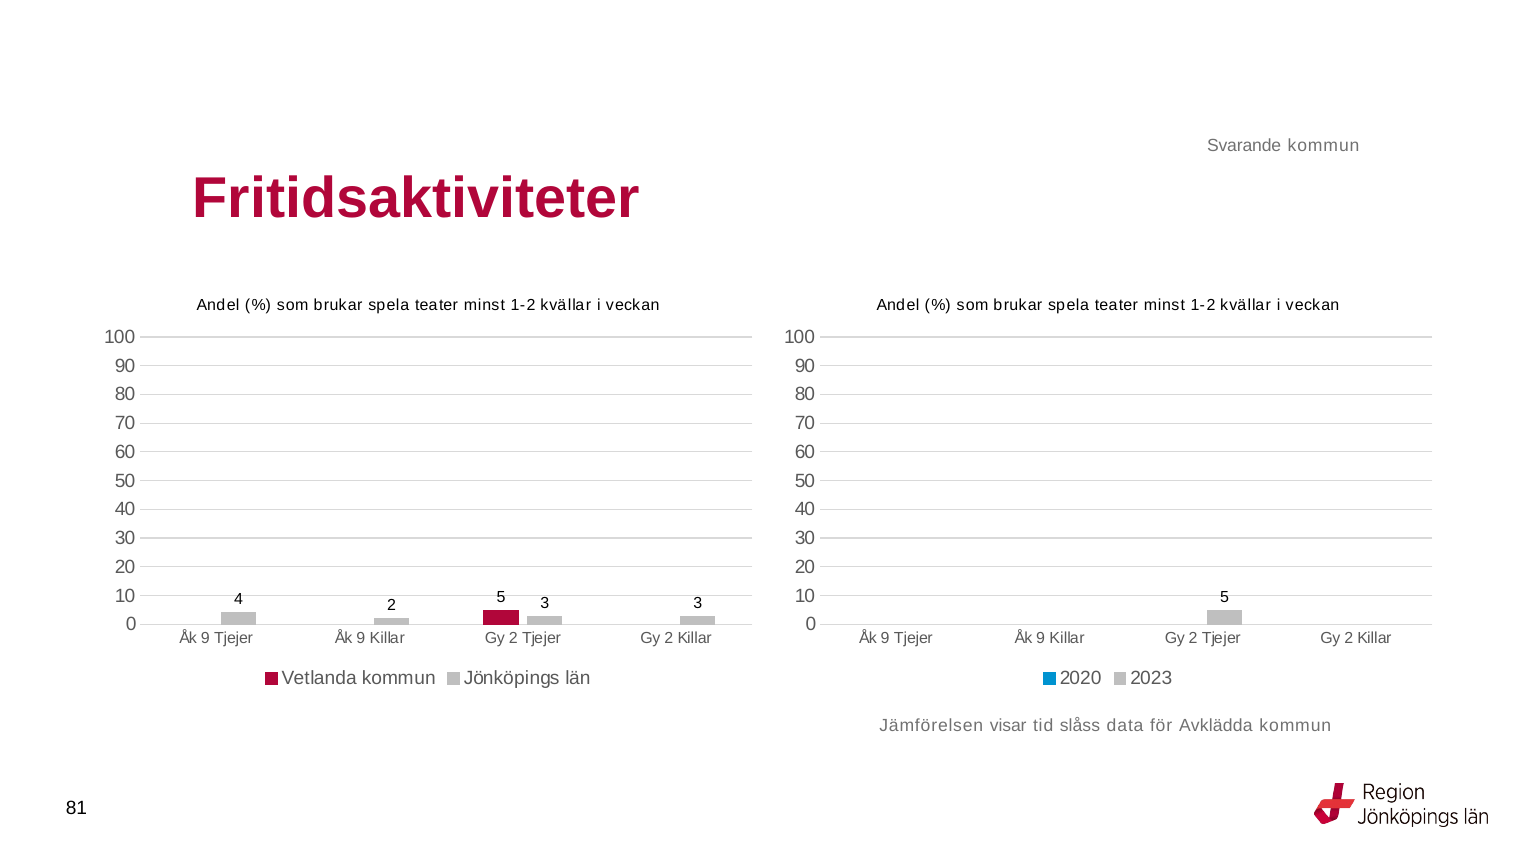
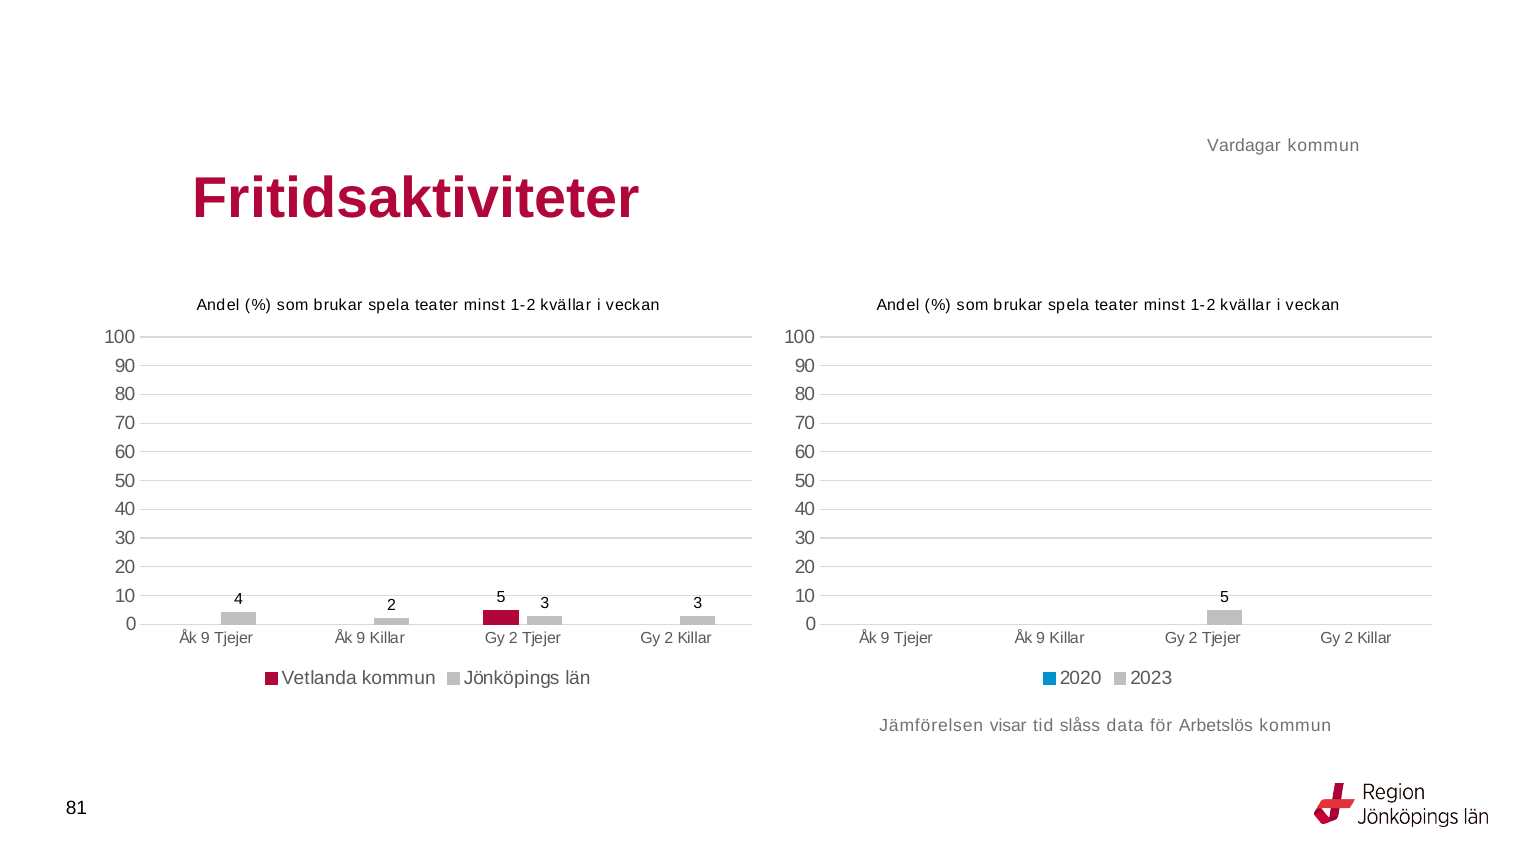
Svarande: Svarande -> Vardagar (1244, 146)
Avklädda: Avklädda -> Arbetslös (1216, 726)
